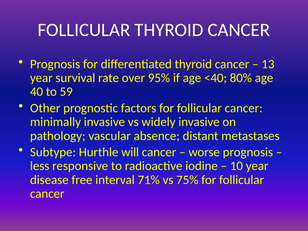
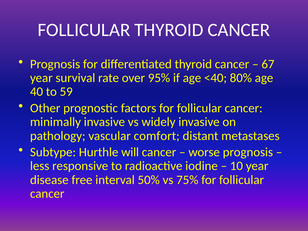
13: 13 -> 67 (268, 64)
absence: absence -> comfort (157, 136)
71%: 71% -> 50% (149, 180)
